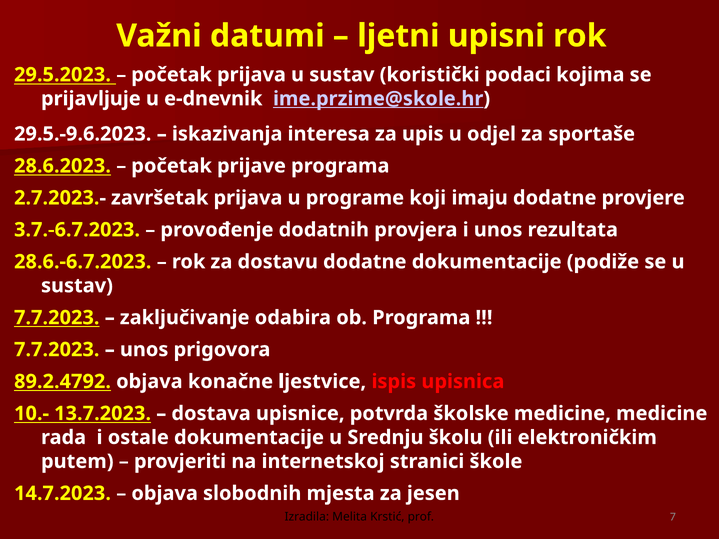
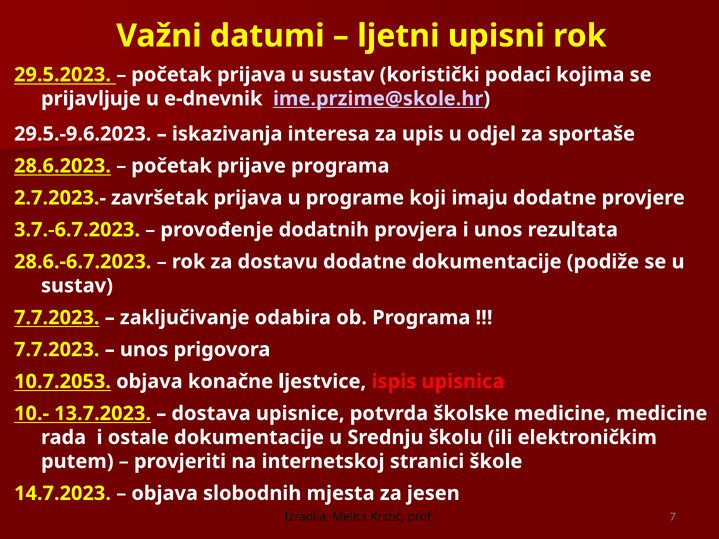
89.2.4792: 89.2.4792 -> 10.7.2053 (63, 382)
